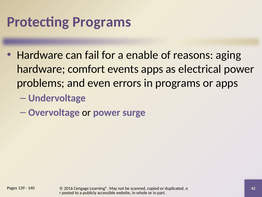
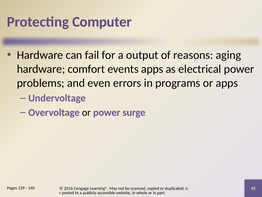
Protecting Programs: Programs -> Computer (102, 22)
enable: enable -> output (142, 55)
